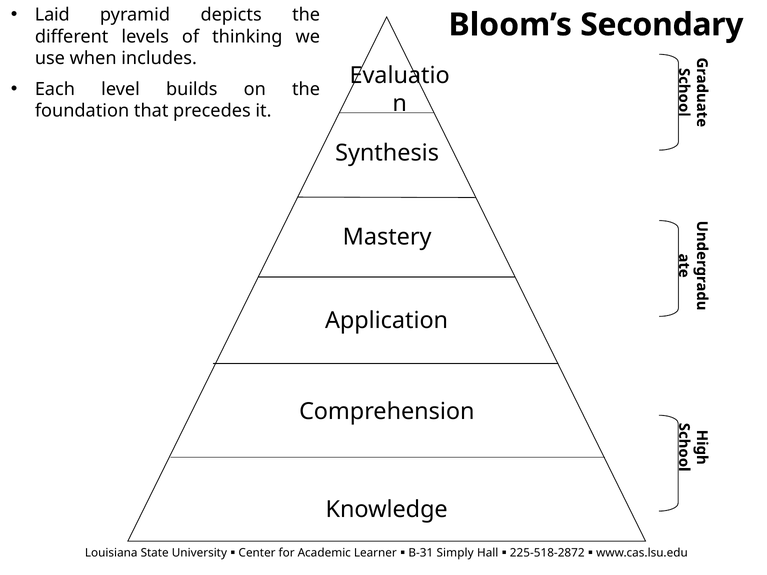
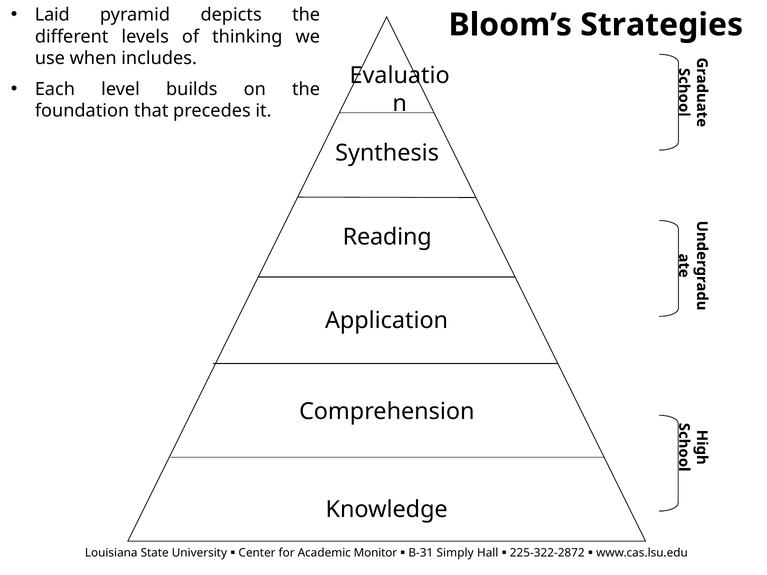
Secondary: Secondary -> Strategies (662, 25)
Mastery: Mastery -> Reading (387, 237)
Learner: Learner -> Monitor (375, 553)
225-518-2872: 225-518-2872 -> 225-322-2872 (547, 553)
